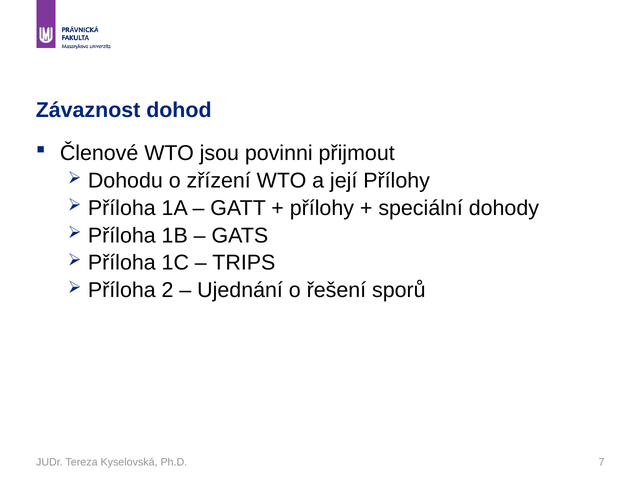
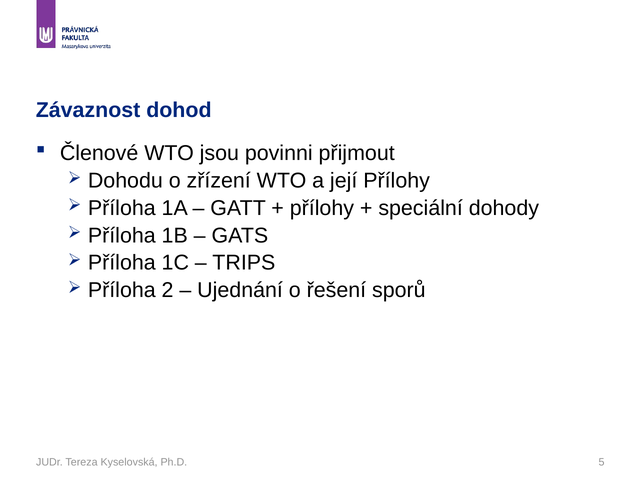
7: 7 -> 5 (601, 462)
